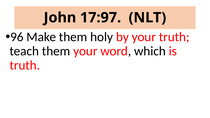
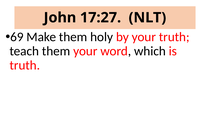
17:97: 17:97 -> 17:27 (101, 18)
96: 96 -> 69 (17, 37)
